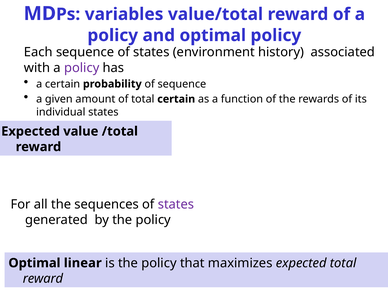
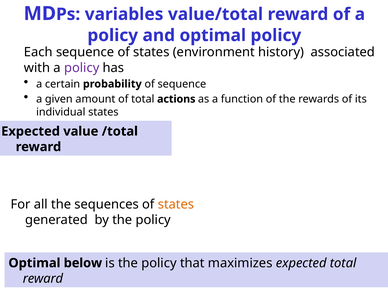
total certain: certain -> actions (176, 99)
states colour: purple -> orange (176, 204)
linear: linear -> below (83, 263)
